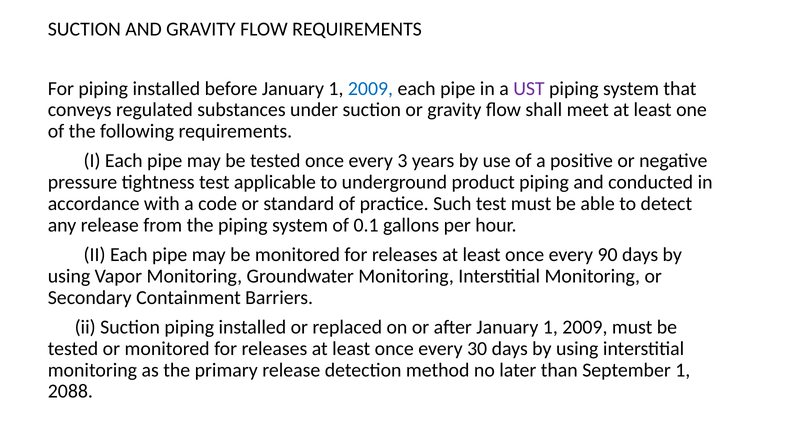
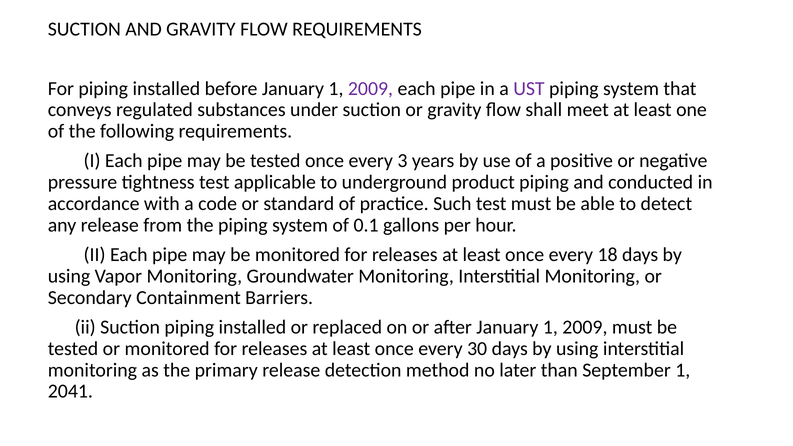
2009 colour: blue -> purple (370, 88)
90: 90 -> 18 (608, 255)
2088: 2088 -> 2041 (70, 391)
